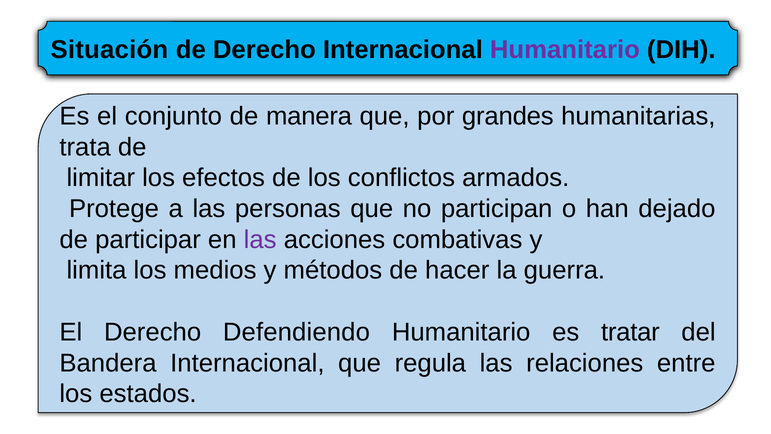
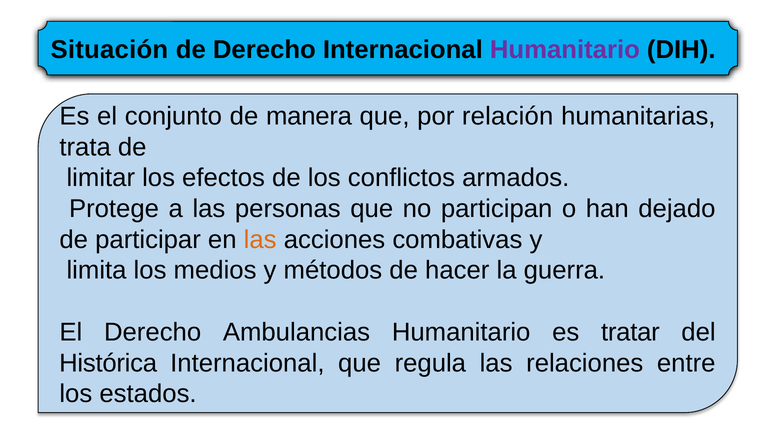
grandes: grandes -> relación (508, 116)
las colour: purple -> orange (260, 239)
Defendiendo: Defendiendo -> Ambulancias (296, 332)
Bandera: Bandera -> Histórica (108, 363)
